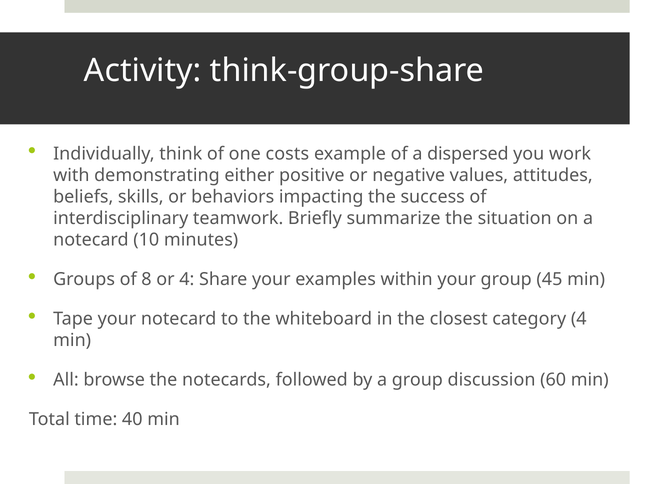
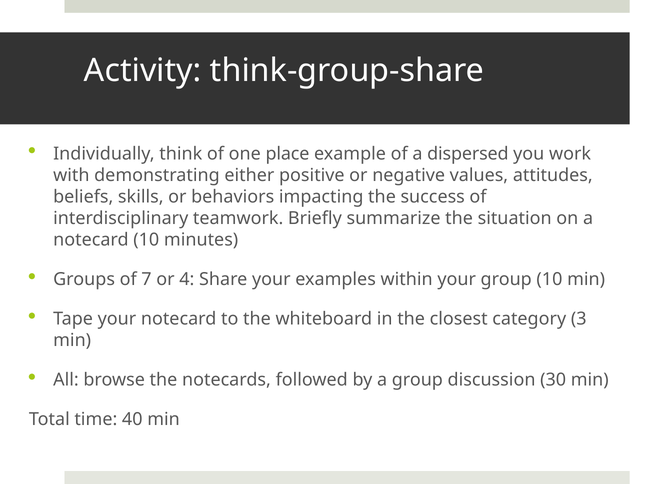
costs: costs -> place (287, 154)
8: 8 -> 7 (147, 280)
group 45: 45 -> 10 (549, 280)
category 4: 4 -> 3 (579, 319)
60: 60 -> 30 (553, 380)
